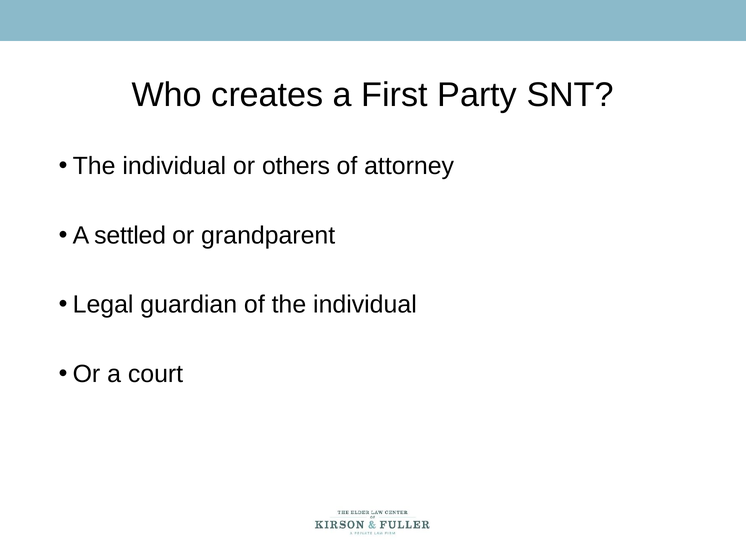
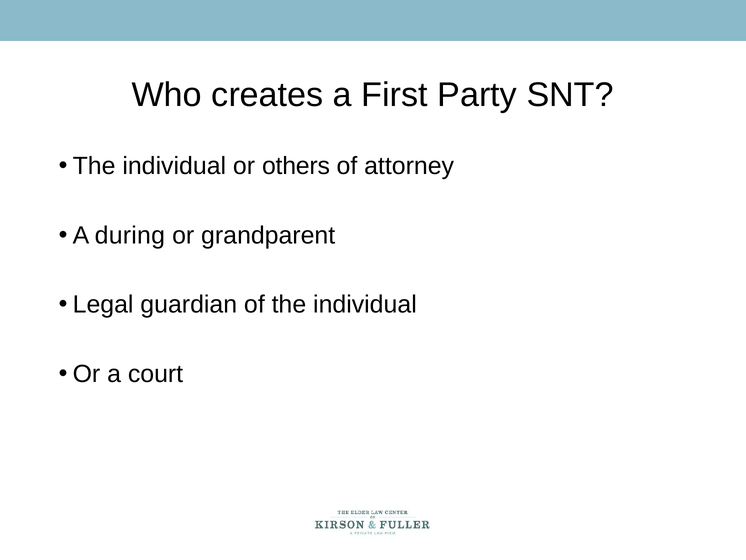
settled: settled -> during (130, 235)
